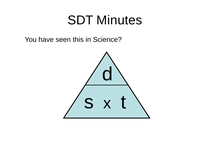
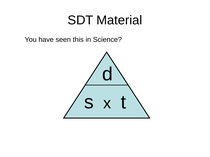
Minutes: Minutes -> Material (119, 20)
